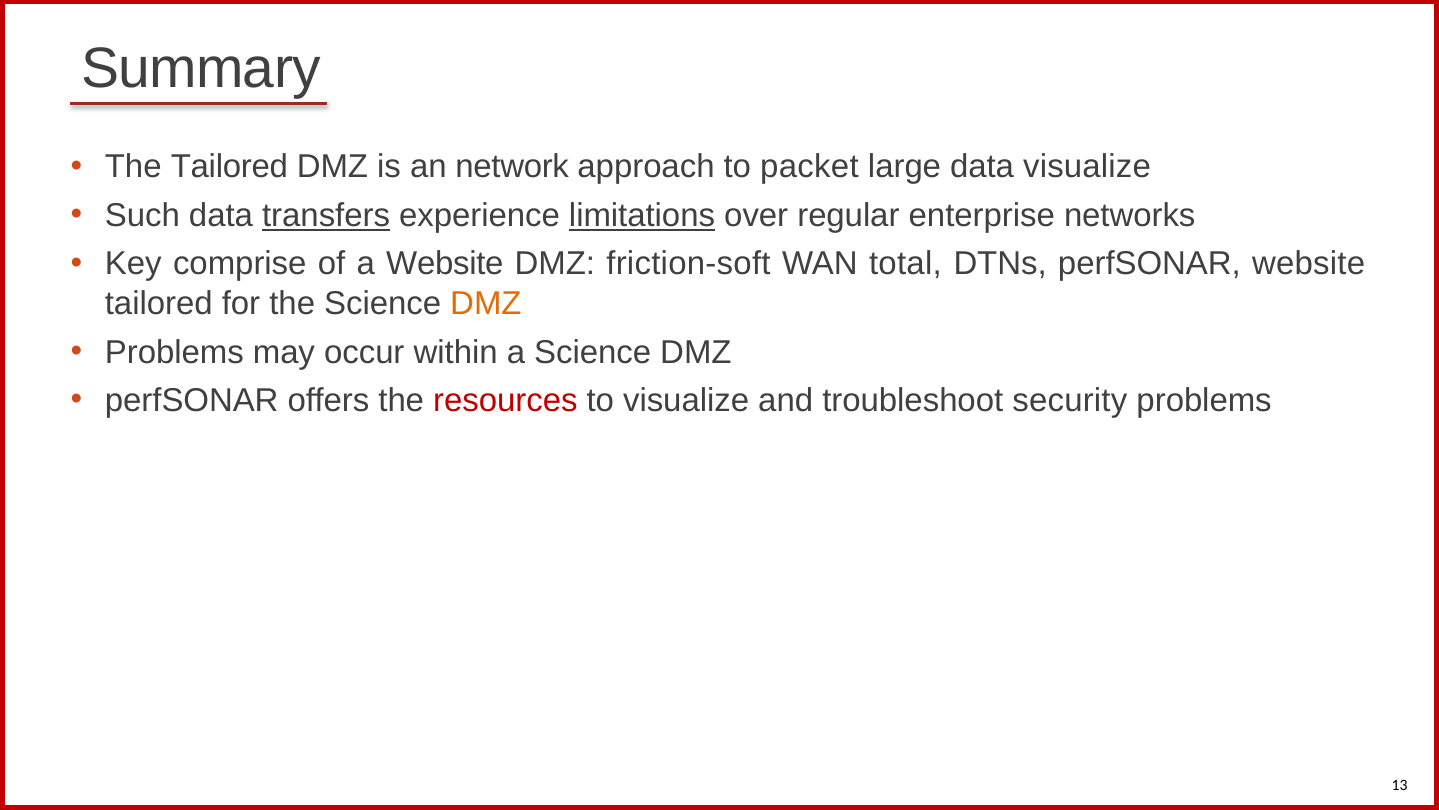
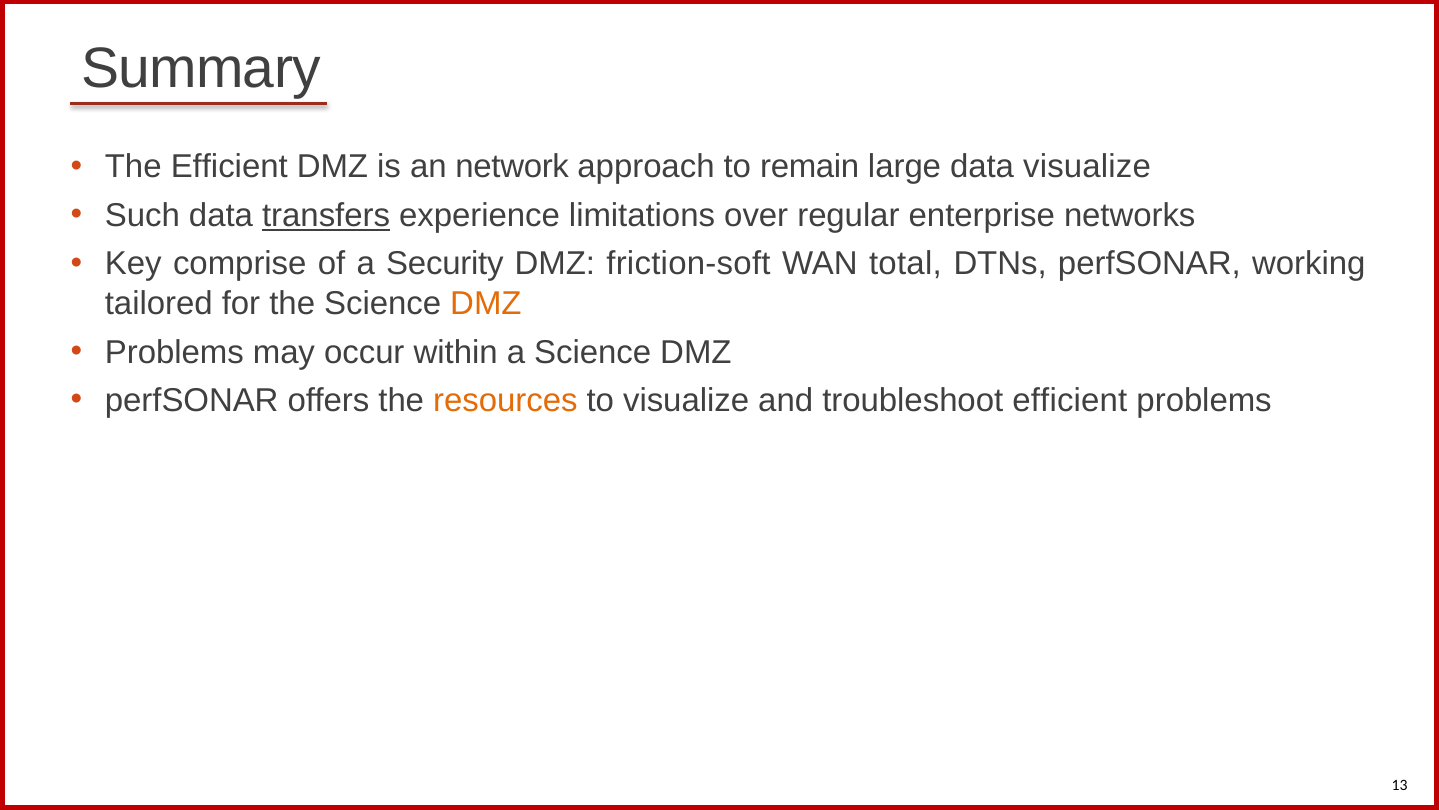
The Tailored: Tailored -> Efficient (229, 167)
packet: packet -> remain (810, 167)
limitations underline: present -> none (642, 215)
a Website: Website -> Security (445, 264)
perfSONAR website: website -> working (1309, 264)
resources colour: red -> orange (505, 400)
troubleshoot security: security -> efficient (1070, 400)
